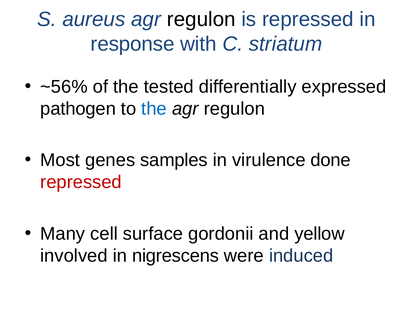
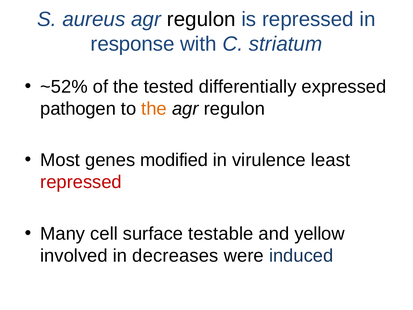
~56%: ~56% -> ~52% (64, 87)
the colour: blue -> orange (154, 109)
samples: samples -> modified (174, 160)
done: done -> least (331, 160)
gordonii: gordonii -> testable (221, 234)
nigrescens: nigrescens -> decreases (175, 256)
